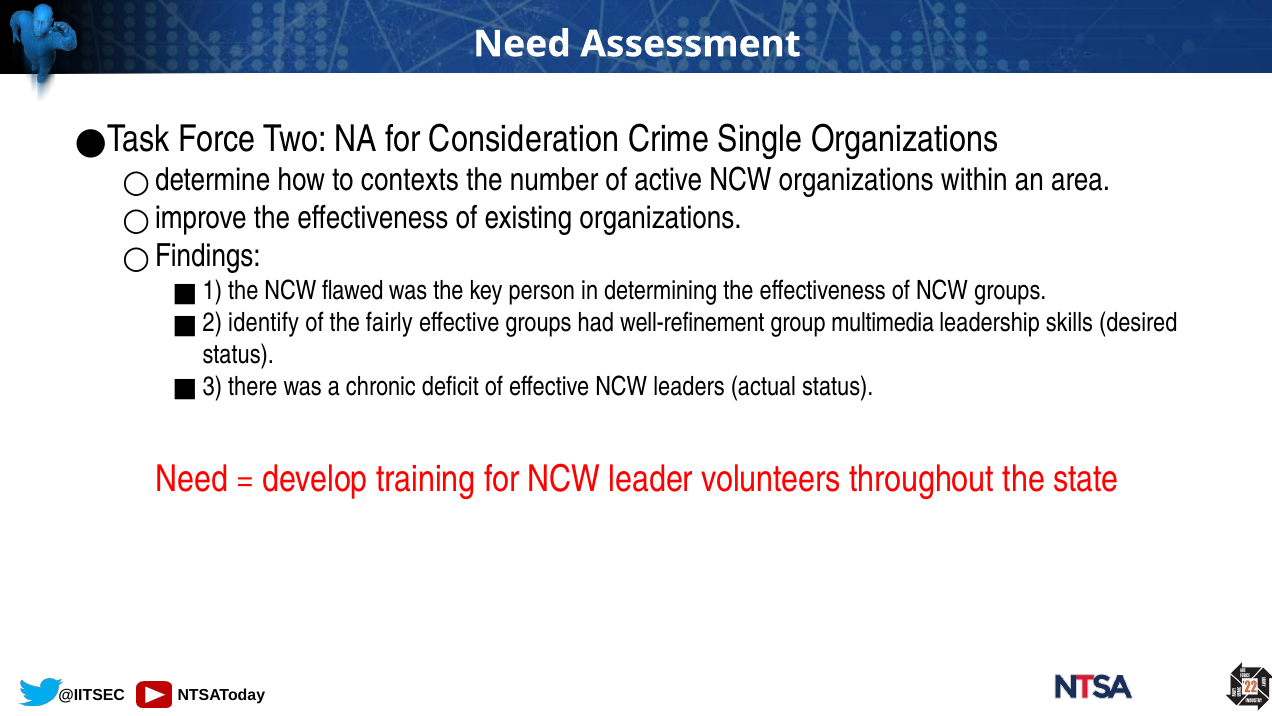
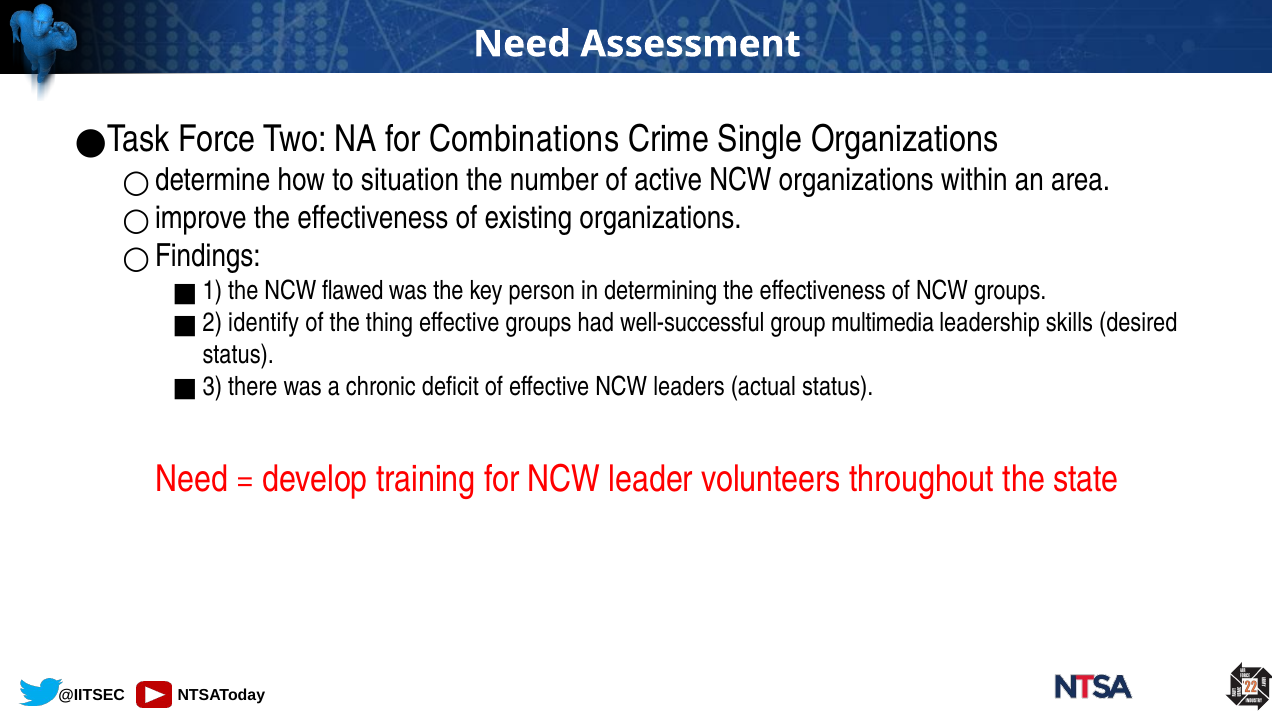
Consideration: Consideration -> Combinations (524, 139)
contexts: contexts -> situation (410, 180)
fairly: fairly -> thing (390, 323)
well-refinement: well-refinement -> well-successful (692, 323)
